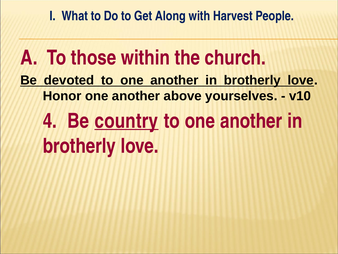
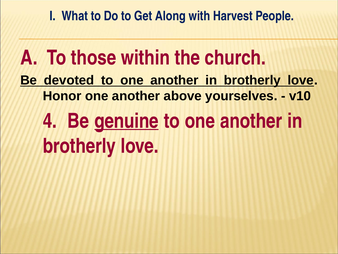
country: country -> genuine (127, 121)
